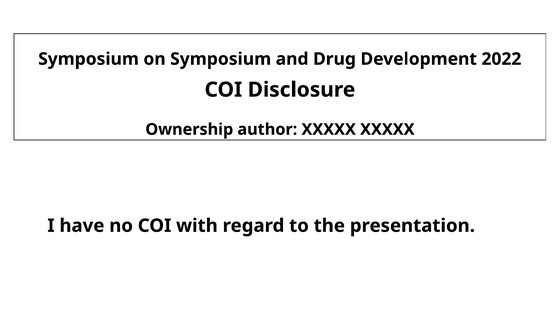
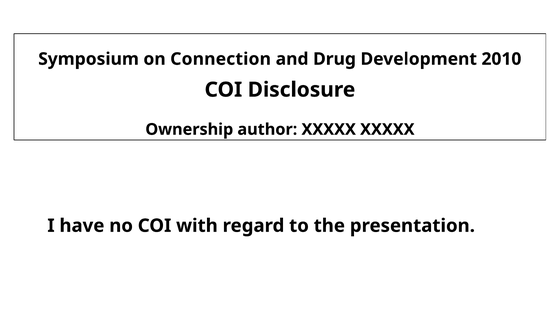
on Symposium: Symposium -> Connection (221, 59)
2022: 2022 -> 2010 (501, 59)
